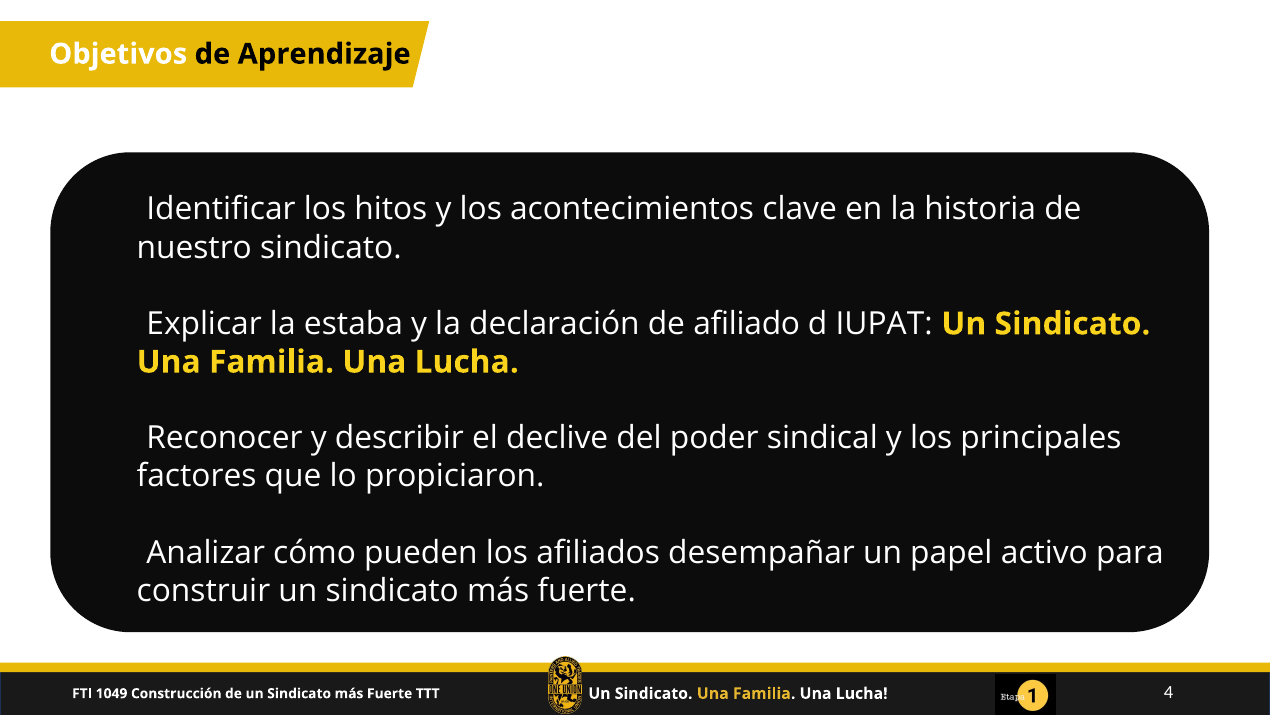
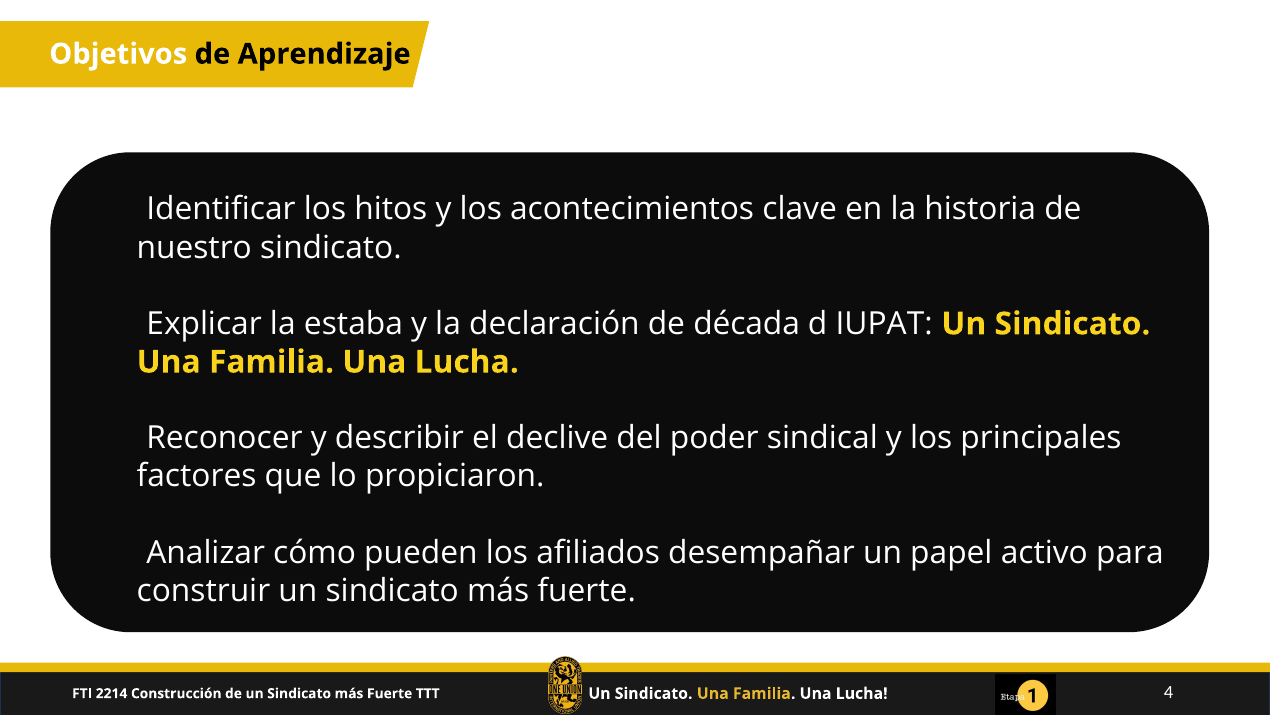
afiliado: afiliado -> década (747, 324)
1049: 1049 -> 2214 (112, 693)
